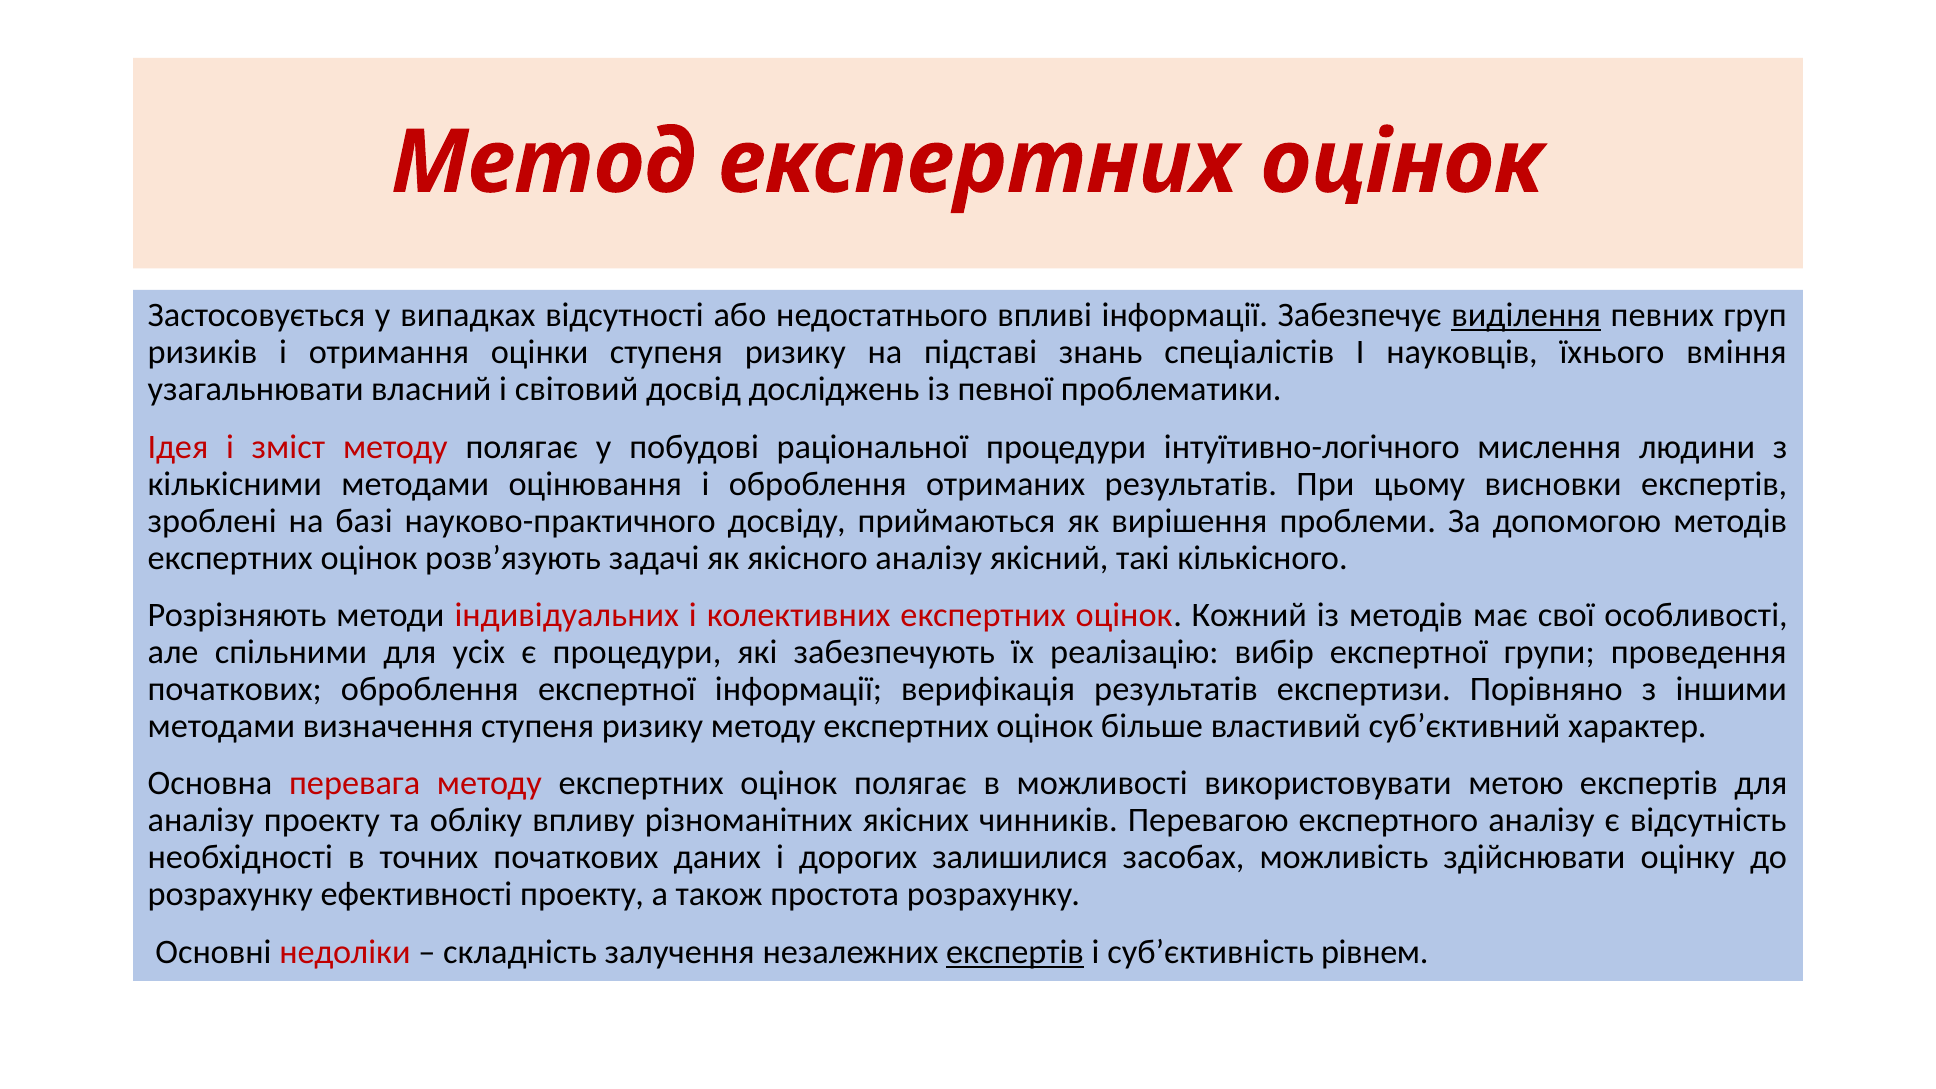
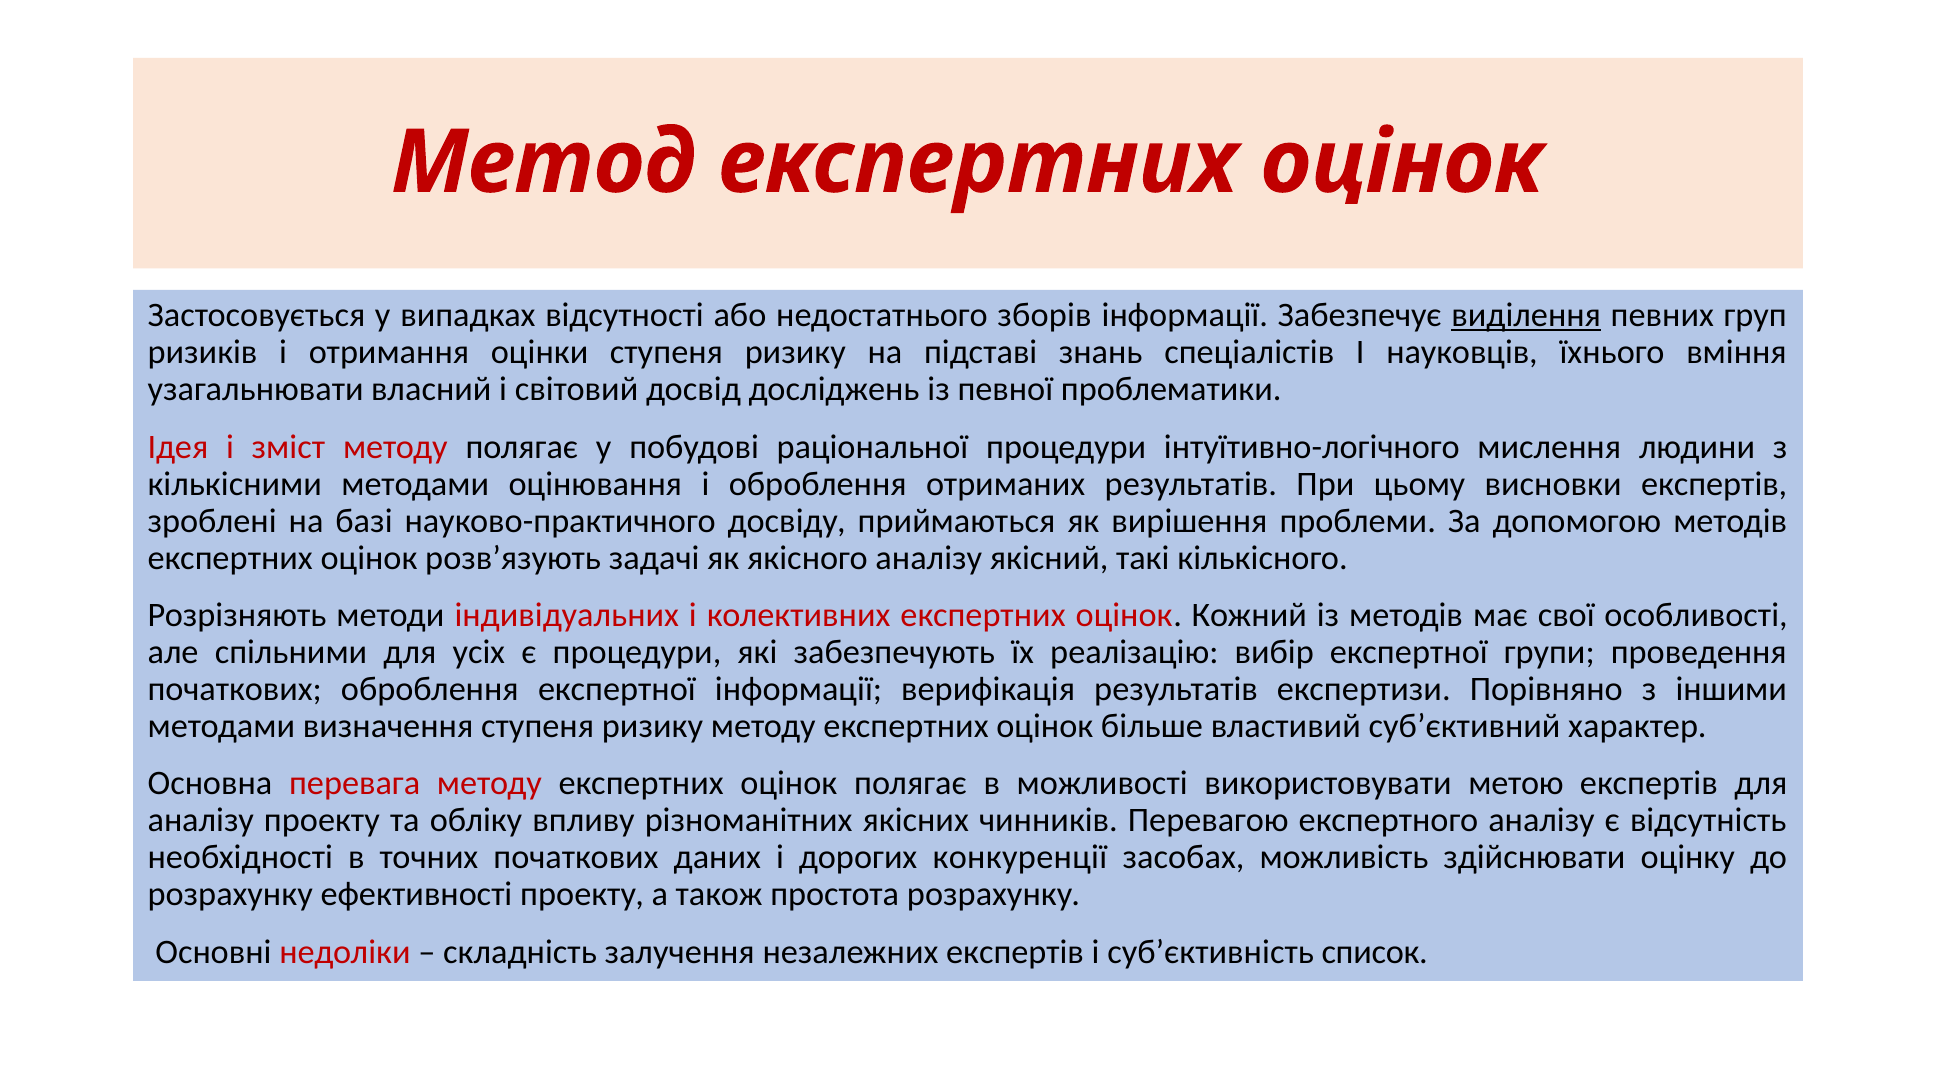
впливі: впливі -> зборів (1045, 315)
залишилися: залишилися -> конкуренції (1020, 858)
експертів underline: present -> none (1015, 952)
рівнем: рівнем -> список (1375, 952)
